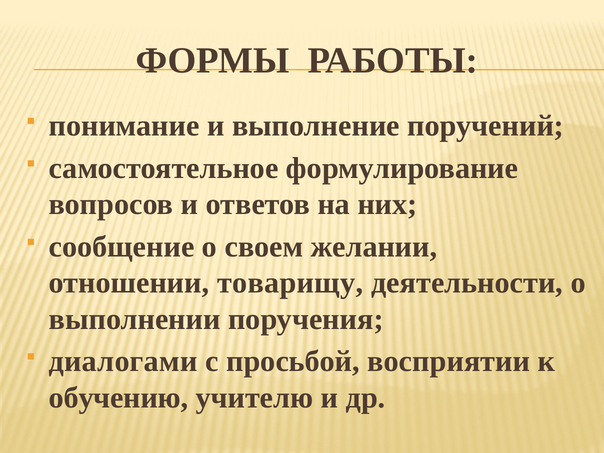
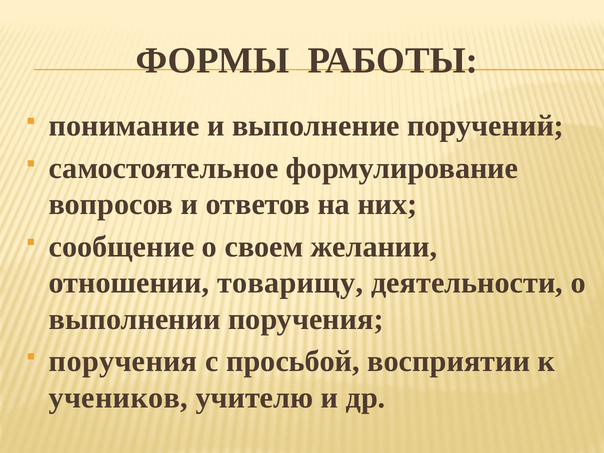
диалогами: диалогами -> поручения (123, 361)
обучению: обучению -> учеников (118, 398)
